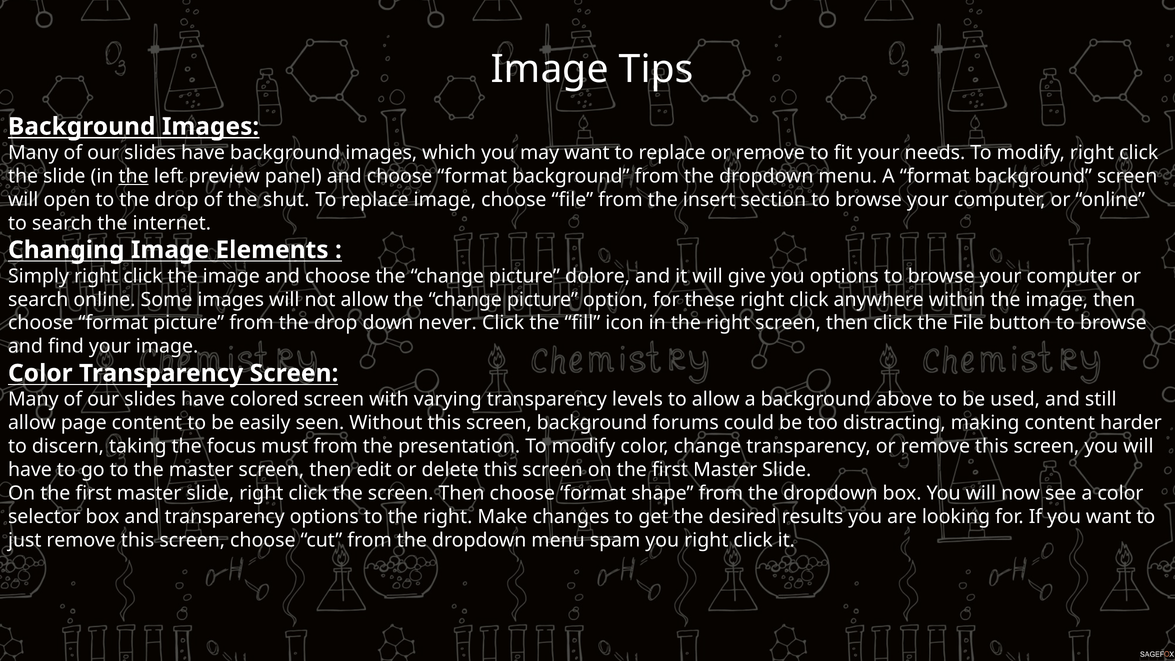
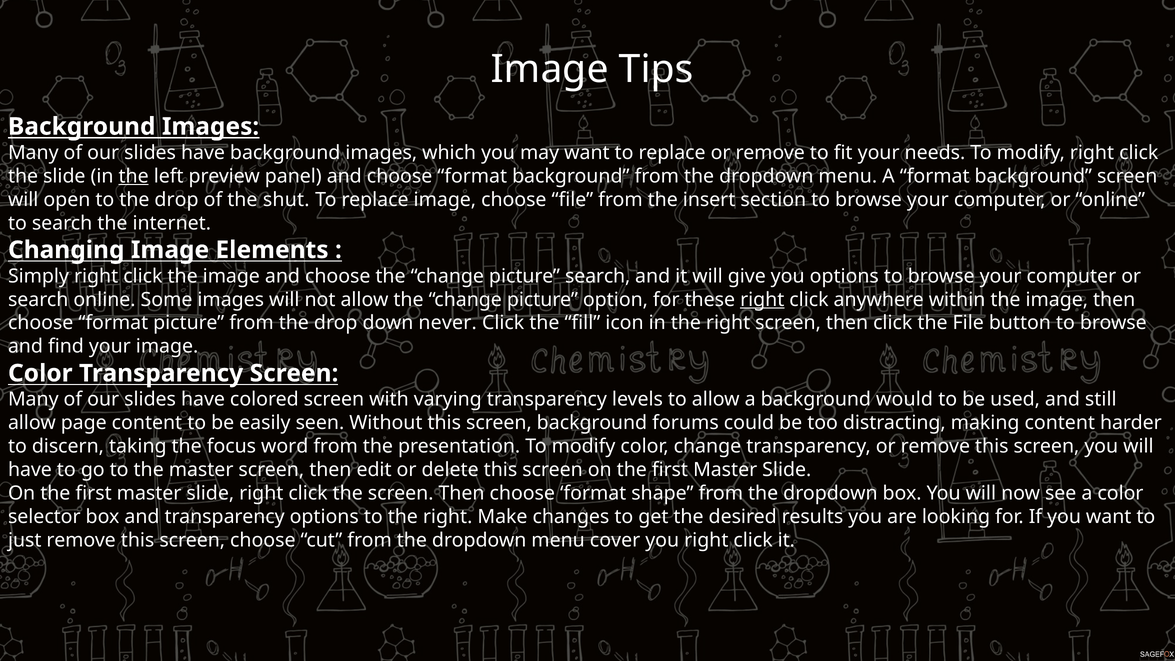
picture dolore: dolore -> search (598, 276)
right underline: none -> present (762, 300)
above: above -> would (905, 399)
must: must -> word (285, 446)
spam: spam -> cover (615, 540)
